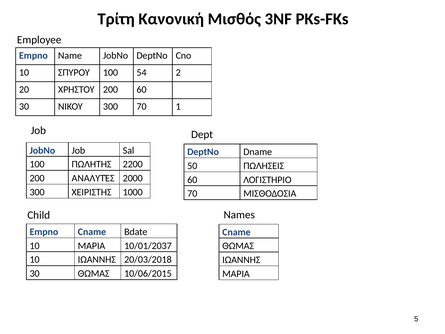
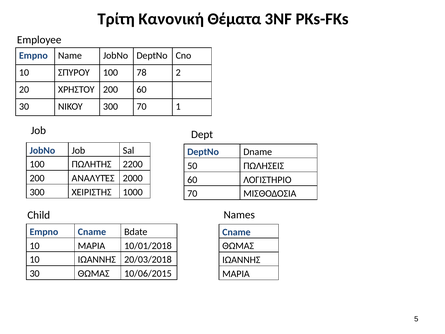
Μισθός: Μισθός -> Θέματα (234, 19)
54: 54 -> 78 (142, 73)
10/01/2037: 10/01/2037 -> 10/01/2018 (148, 246)
